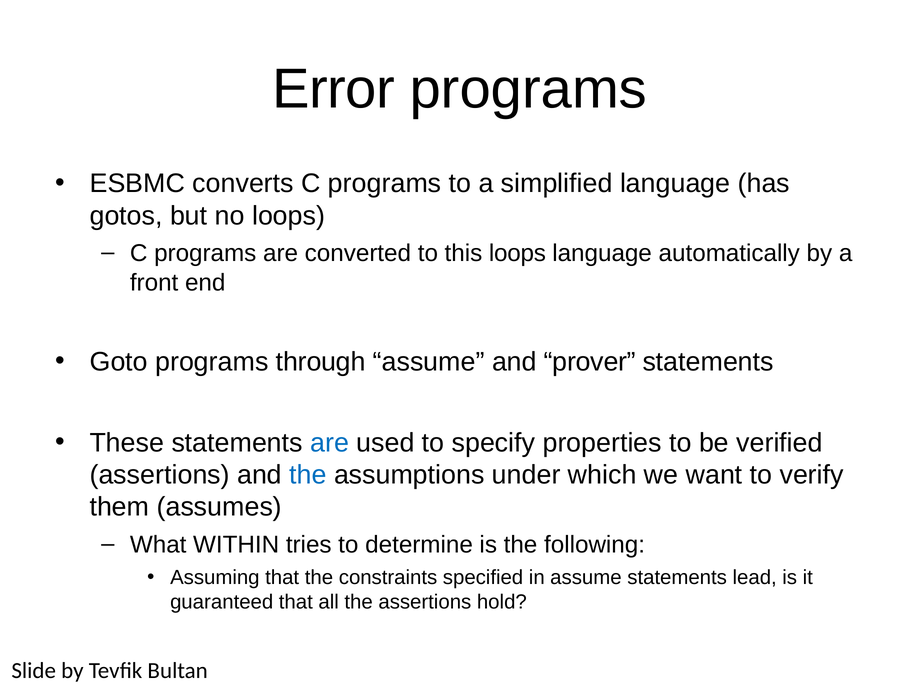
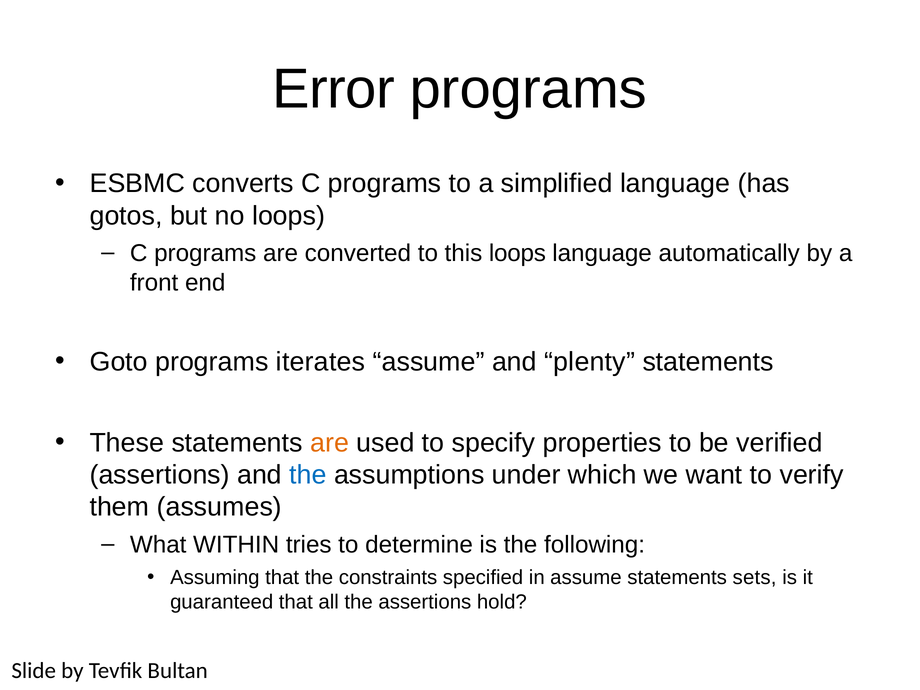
through: through -> iterates (321, 362)
prover: prover -> plenty (590, 362)
are colour: blue -> orange (330, 443)
lead: lead -> sets (755, 577)
